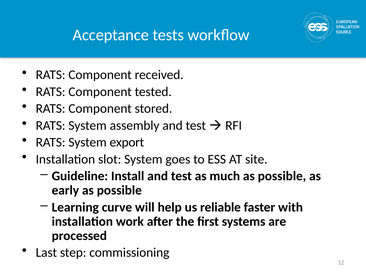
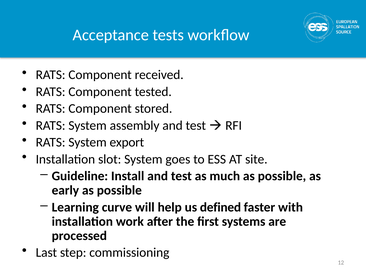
reliable: reliable -> defined (220, 207)
